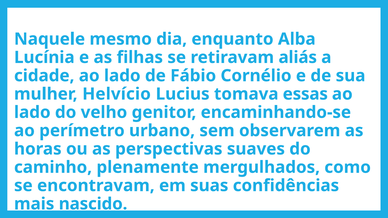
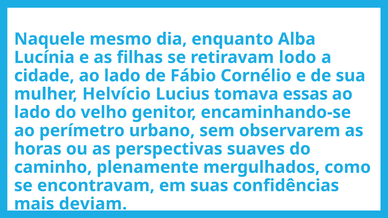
aliás: aliás -> lodo (298, 57)
nascido: nascido -> deviam (93, 204)
